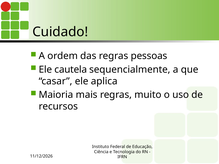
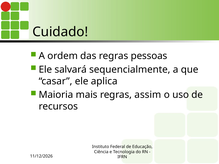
cautela: cautela -> salvará (71, 70)
muito: muito -> assim (148, 95)
